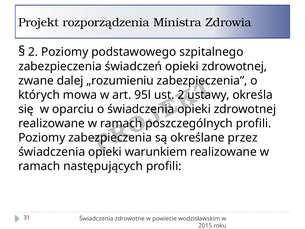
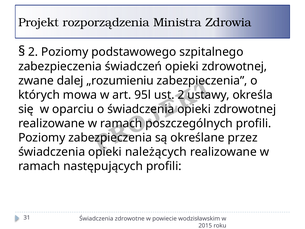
warunkiem: warunkiem -> należących (156, 152)
